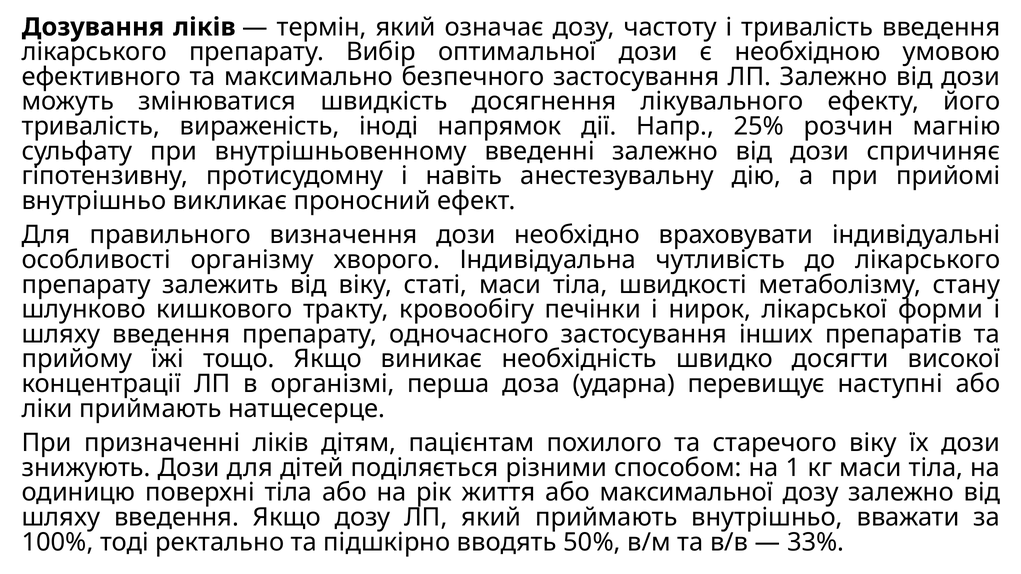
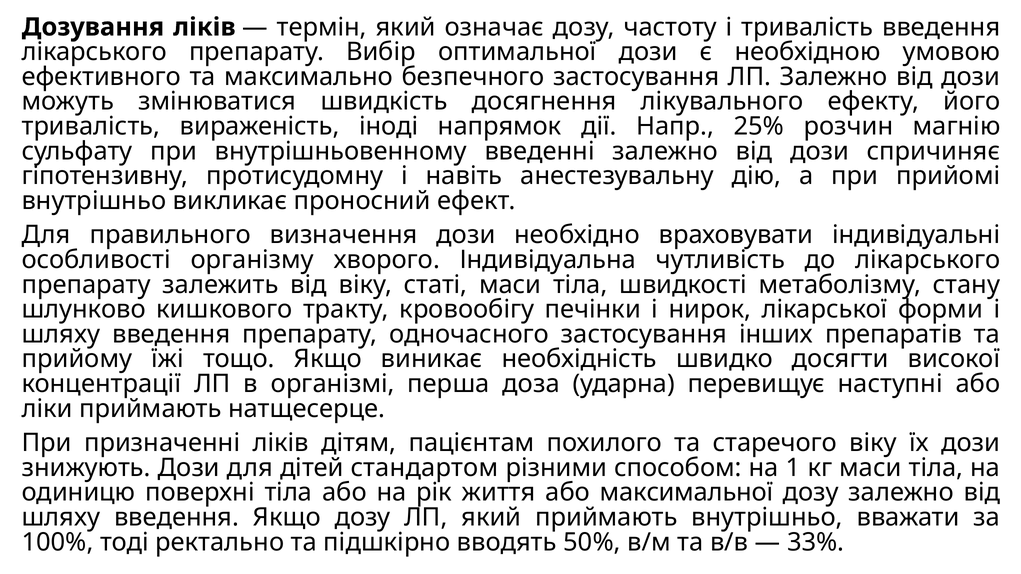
поділяється: поділяється -> стандартом (424, 468)
